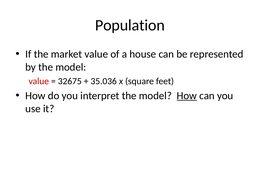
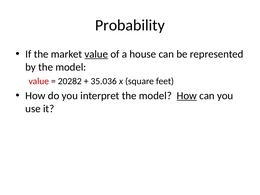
Population: Population -> Probability (130, 25)
value underline: none -> present (96, 54)
32675: 32675 -> 20282 (70, 81)
